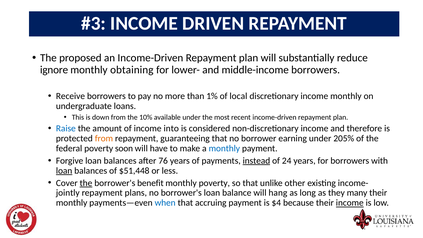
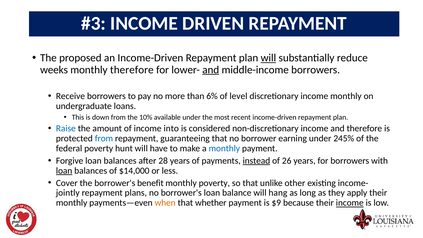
will underline: none -> present (268, 58)
ignore: ignore -> weeks (54, 70)
monthly obtaining: obtaining -> therefore (132, 70)
and underline: none -> present (211, 70)
1%: 1% -> 6% (212, 96)
local: local -> level (238, 96)
from colour: orange -> blue (104, 139)
205%: 205% -> 245% (344, 139)
soon: soon -> hunt (124, 149)
76: 76 -> 28 (163, 161)
24: 24 -> 26 (287, 161)
$51,448: $51,448 -> $14,000 (134, 171)
the underline: present -> none (86, 183)
many: many -> apply (357, 193)
when colour: blue -> orange (165, 203)
accruing: accruing -> whether (211, 203)
$4: $4 -> $9 (276, 203)
